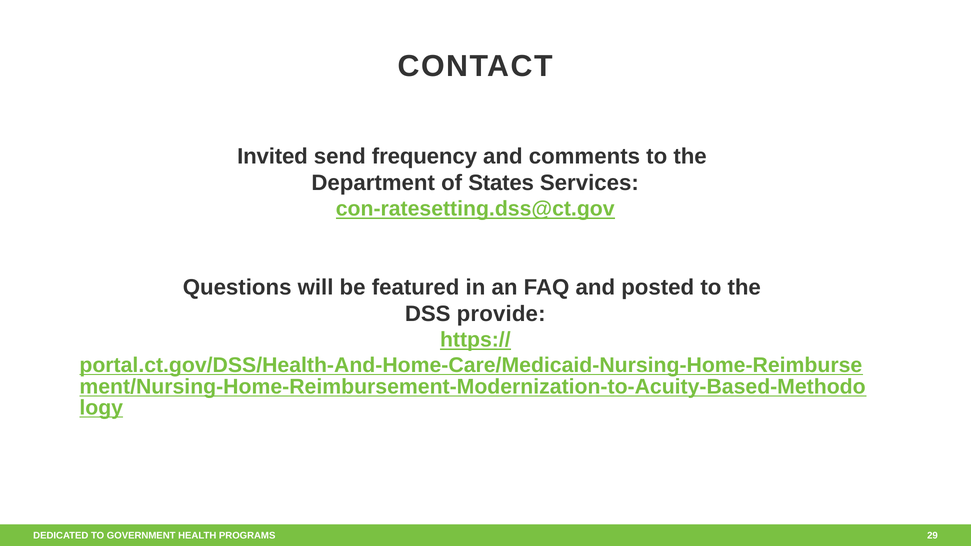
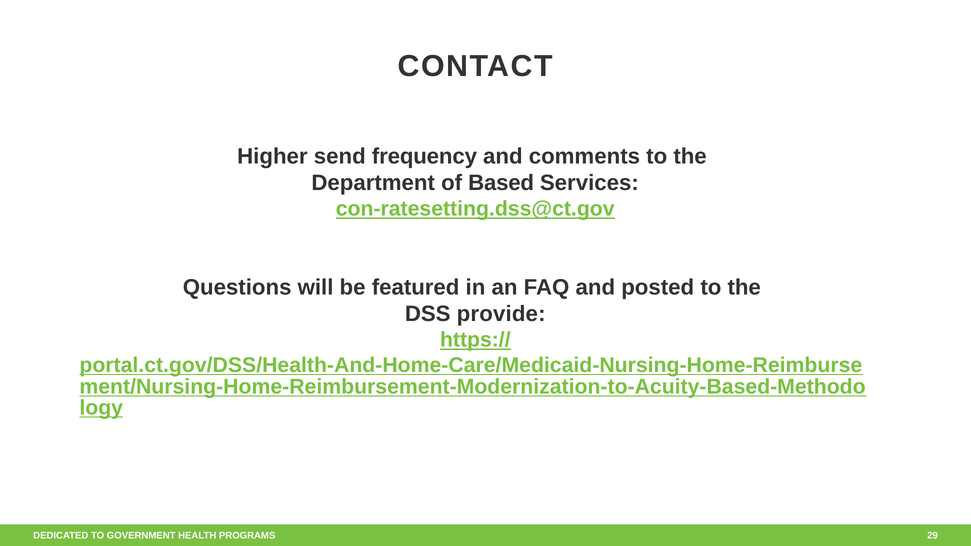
Invited: Invited -> Higher (272, 156)
States: States -> Based (501, 183)
